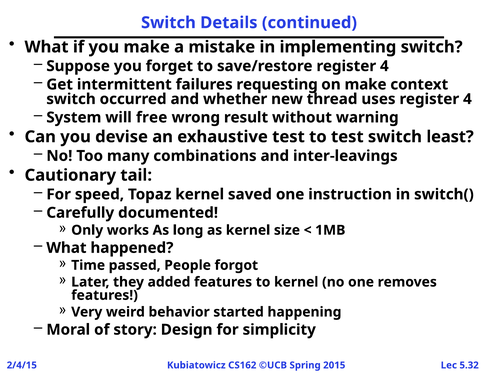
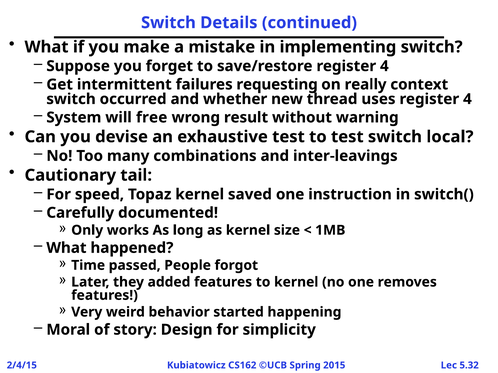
on make: make -> really (366, 85)
least: least -> local (450, 137)
